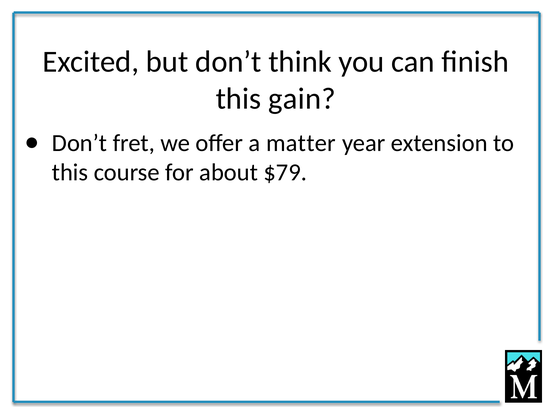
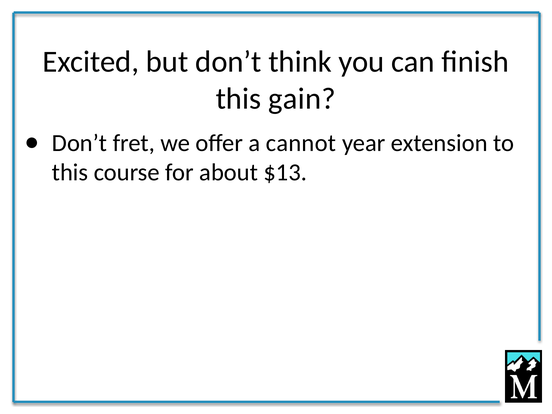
matter: matter -> cannot (301, 143)
$79: $79 -> $13 (285, 173)
